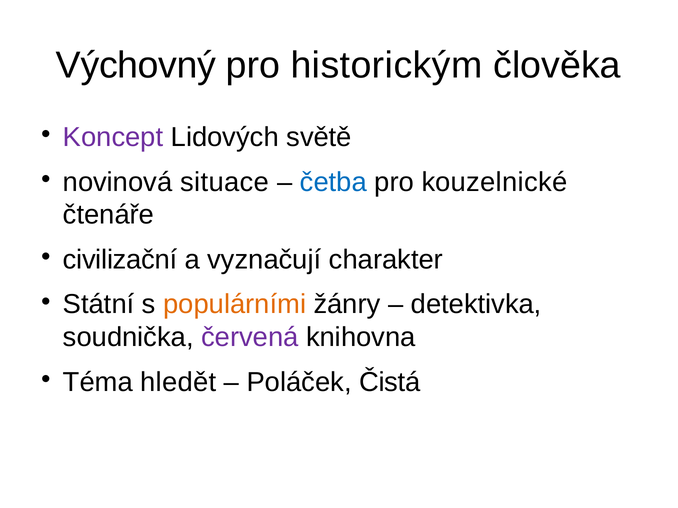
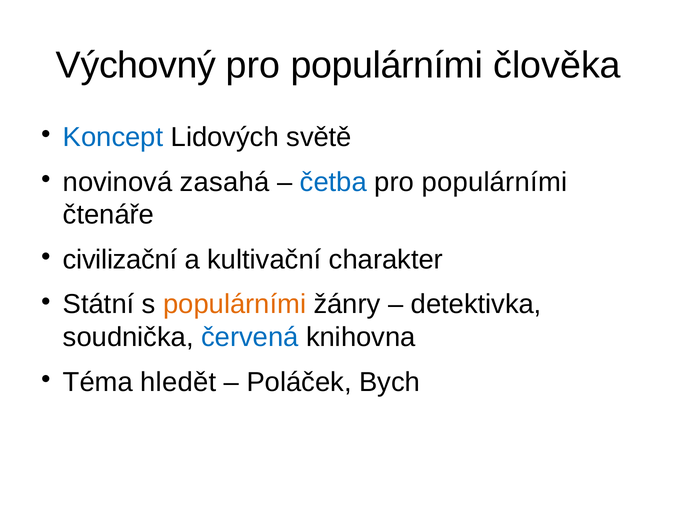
historickým: historickým -> populárními (387, 65)
Koncept colour: purple -> blue (113, 137)
situace: situace -> zasahá (225, 182)
kouzelnické: kouzelnické -> populárními (494, 182)
vyznačují: vyznačují -> kultivační (264, 260)
červená colour: purple -> blue (250, 338)
Čistá: Čistá -> Bych (390, 382)
